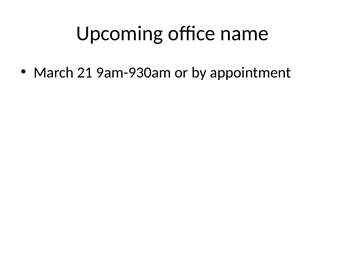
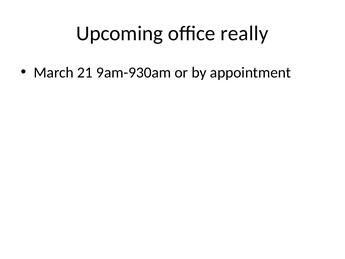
name: name -> really (244, 33)
